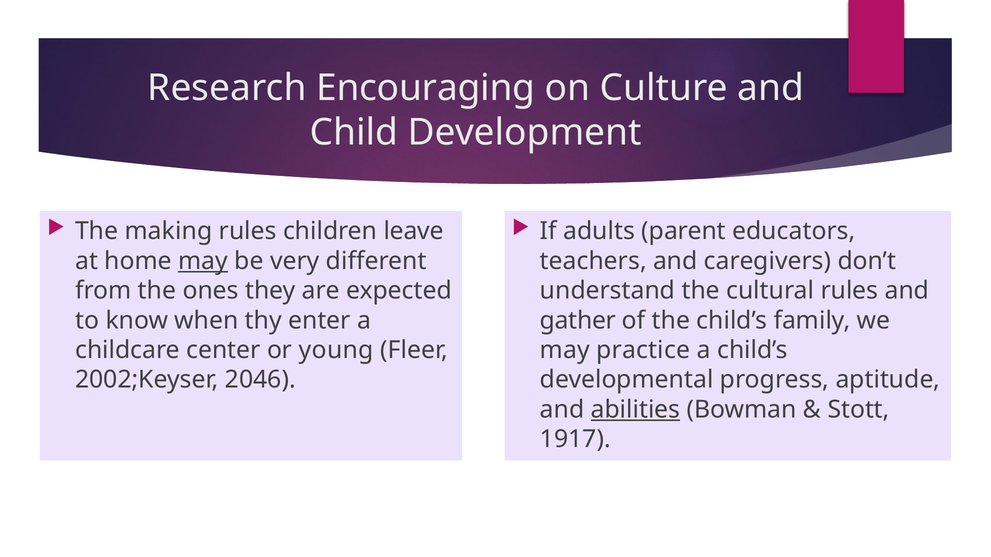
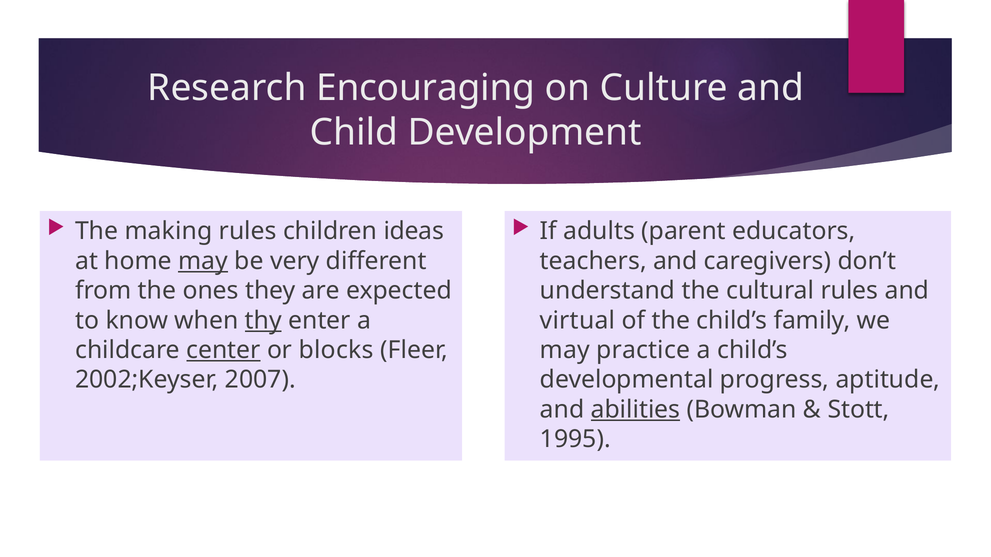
leave: leave -> ideas (414, 231)
thy underline: none -> present (263, 321)
gather: gather -> virtual (578, 321)
center underline: none -> present (223, 350)
young: young -> blocks (336, 350)
2046: 2046 -> 2007 (260, 380)
1917: 1917 -> 1995 (575, 440)
